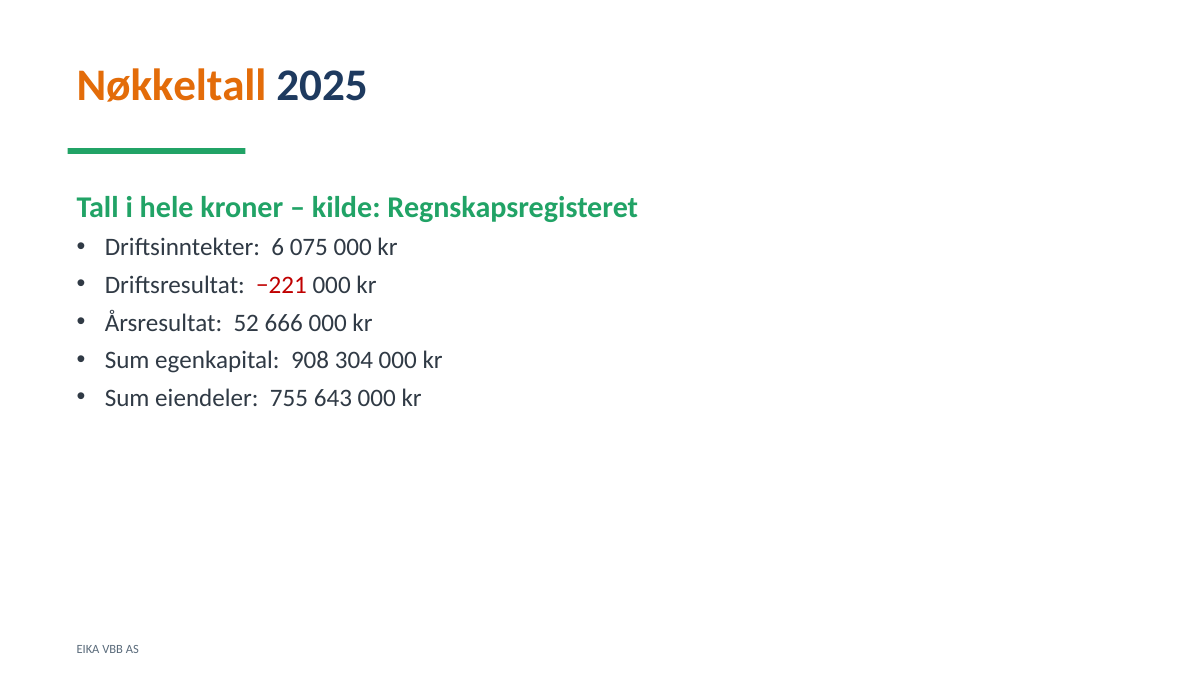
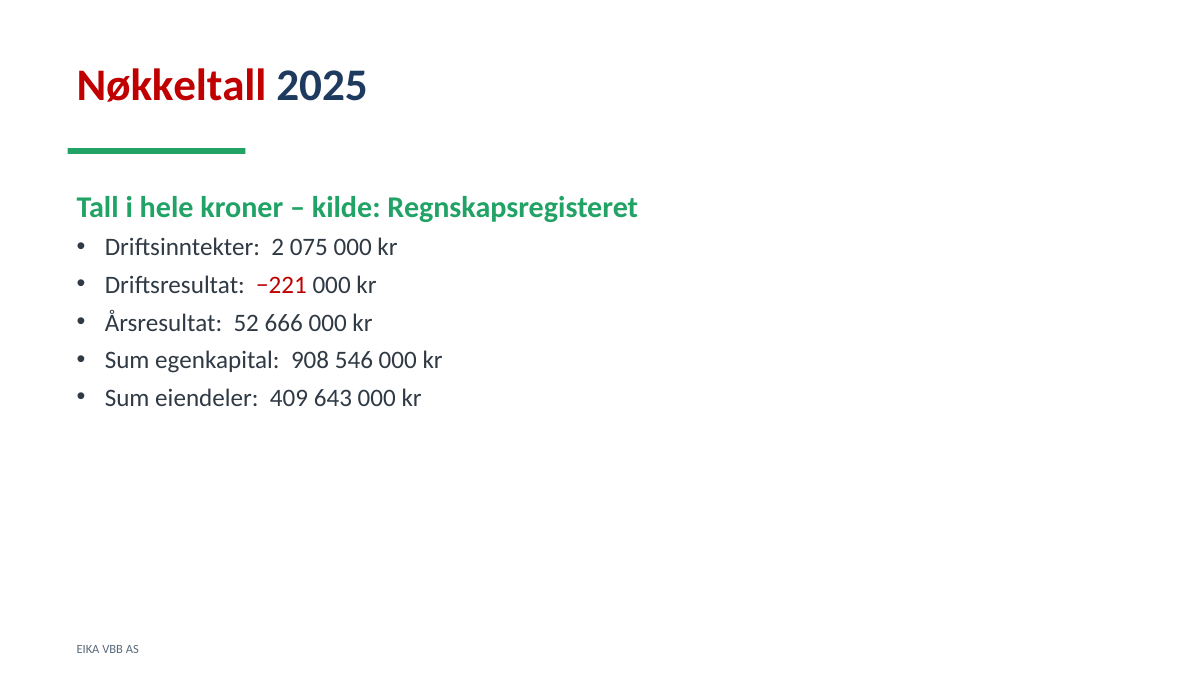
Nøkkeltall colour: orange -> red (171, 86)
6: 6 -> 2 (278, 248)
304: 304 -> 546 (354, 361)
755: 755 -> 409 (289, 398)
